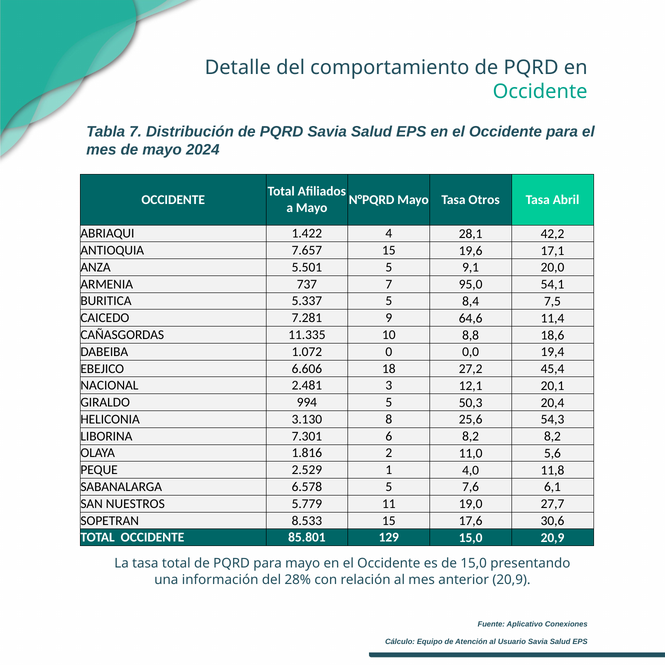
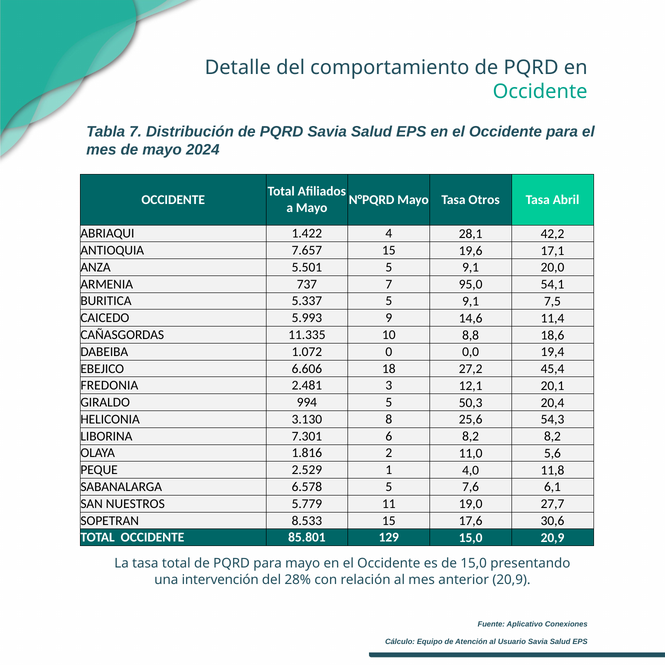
5.337 5 8,4: 8,4 -> 9,1 (471, 301)
7.281: 7.281 -> 5.993 (307, 318)
64,6: 64,6 -> 14,6 (471, 318)
NACIONAL: NACIONAL -> FREDONIA (109, 386)
información: información -> intervención (220, 580)
